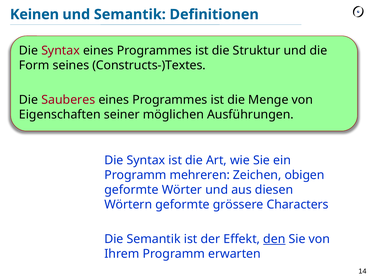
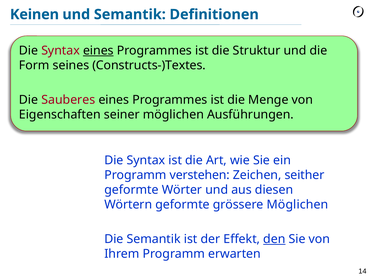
eines underline: none -> present (98, 51)
mehreren: mehreren -> verstehen (200, 175)
obigen: obigen -> seither (305, 175)
grössere Characters: Characters -> Möglichen (297, 205)
